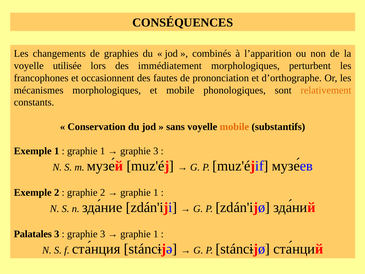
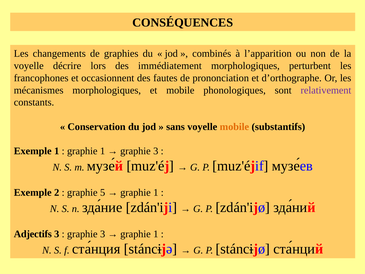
utilisée: utilisée -> décrire (67, 66)
relativement colour: orange -> purple (326, 90)
graphie 2: 2 -> 5 (103, 192)
Palatales: Palatales -> Adjectifs (33, 234)
